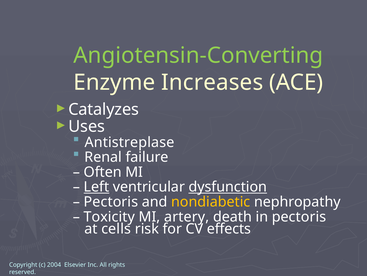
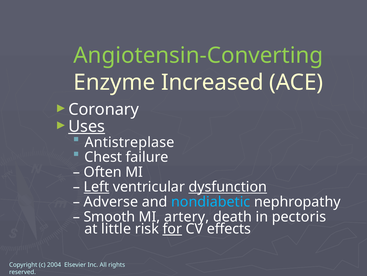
Increases: Increases -> Increased (212, 82)
Catalyzes: Catalyzes -> Coronary (104, 109)
Uses underline: none -> present (87, 126)
Renal: Renal -> Chest (103, 157)
Pectoris: Pectoris -> Adverse (111, 201)
nondiabetic colour: yellow -> light blue (211, 201)
Toxicity: Toxicity -> Smooth (109, 216)
cells: cells -> little (116, 228)
for underline: none -> present (172, 228)
